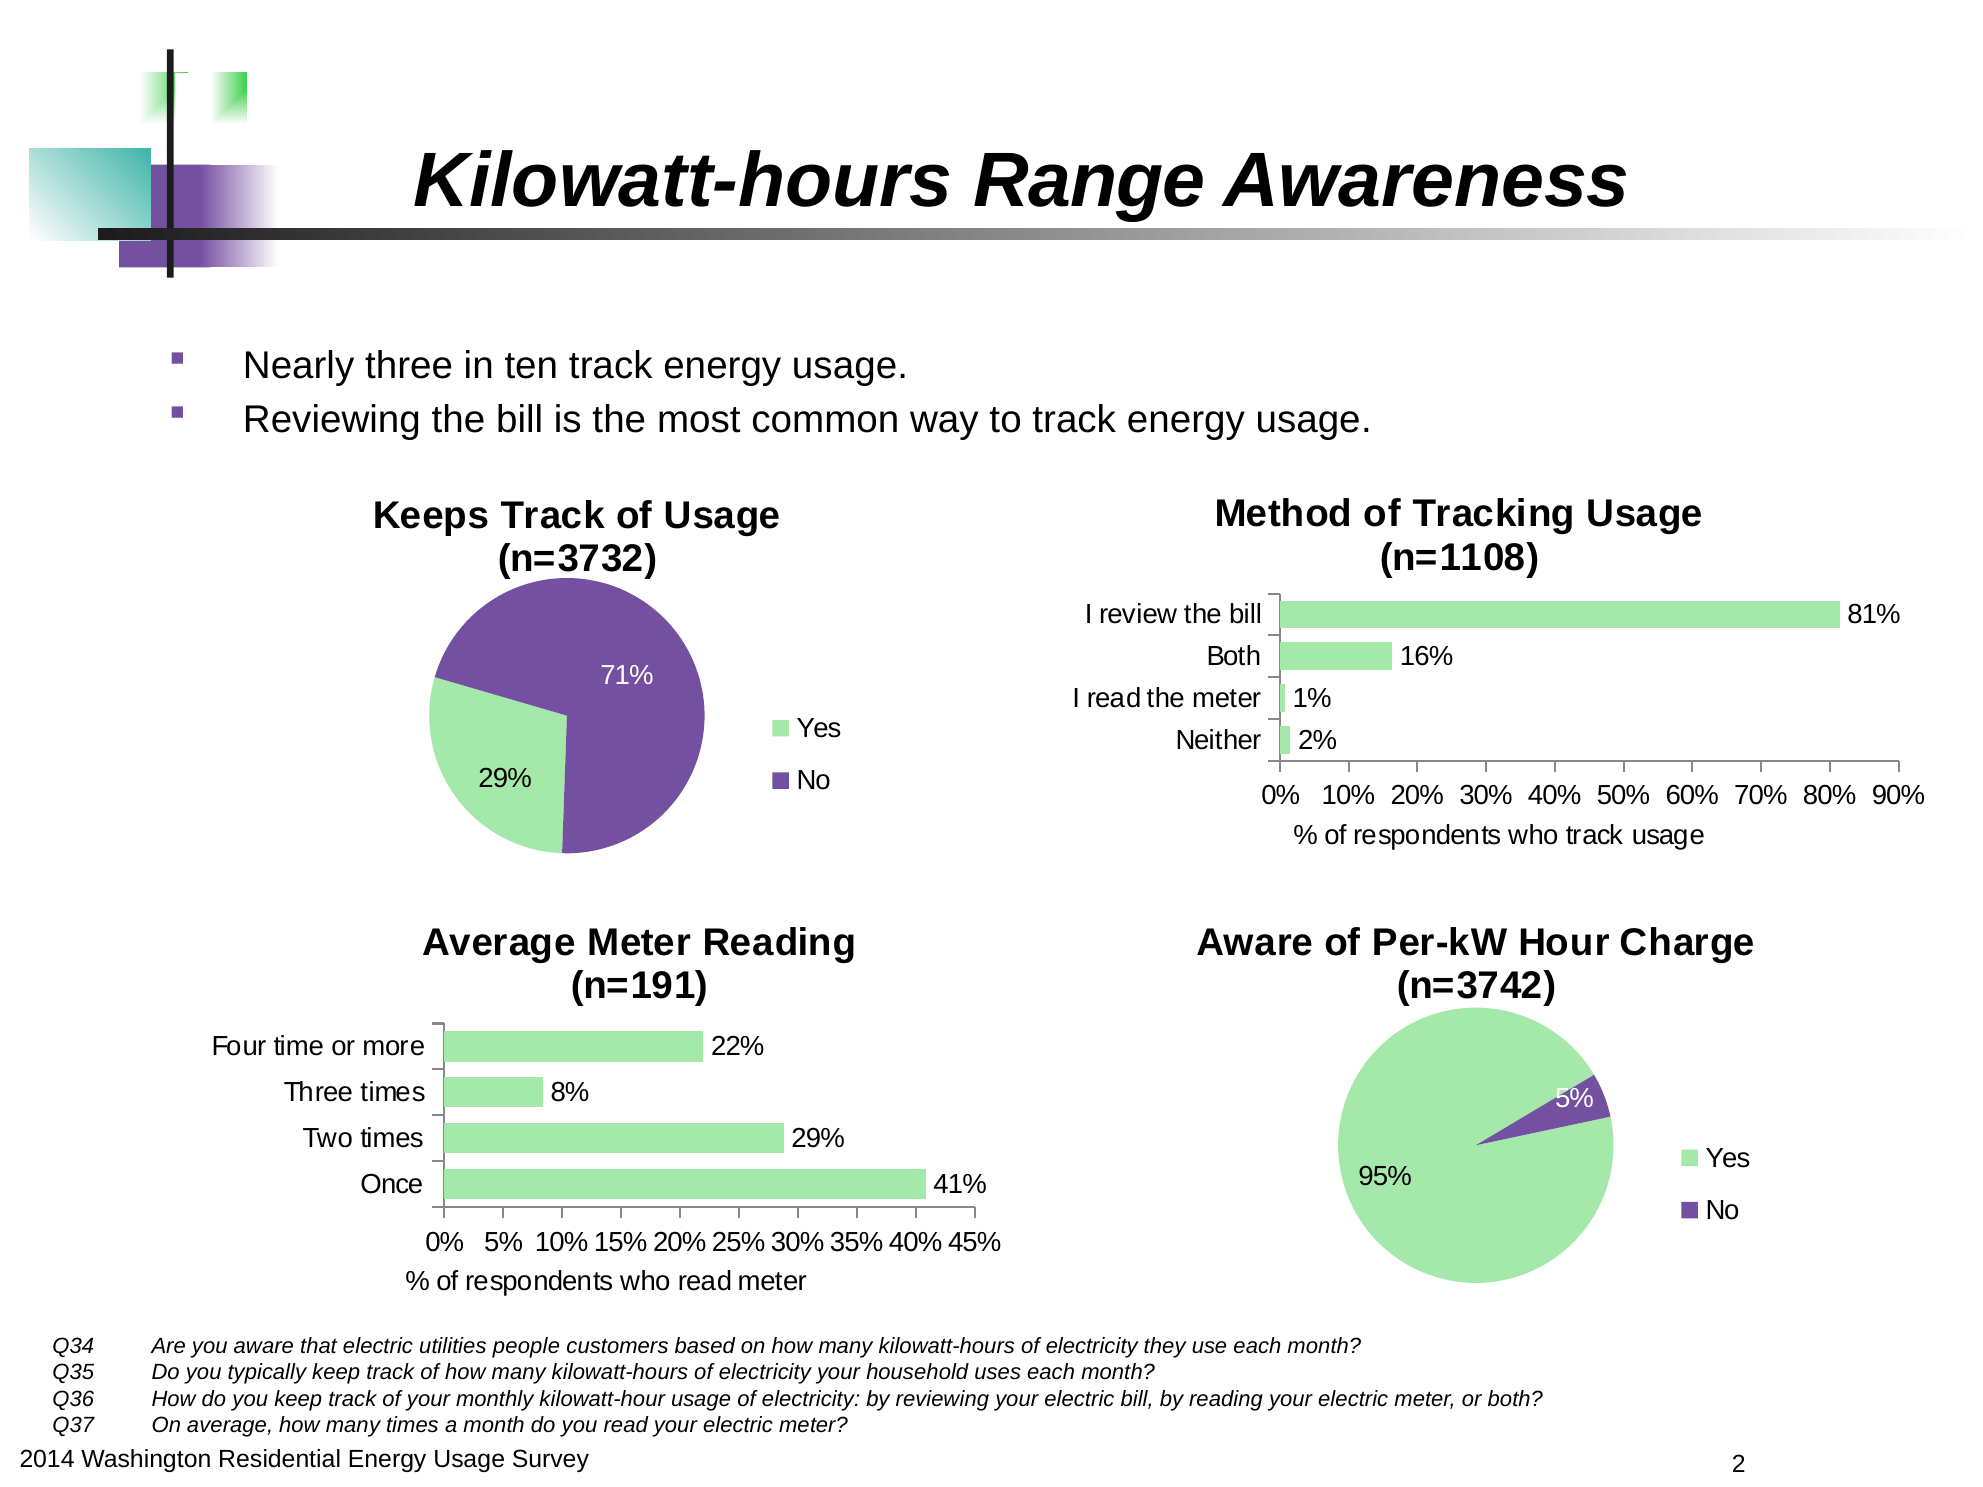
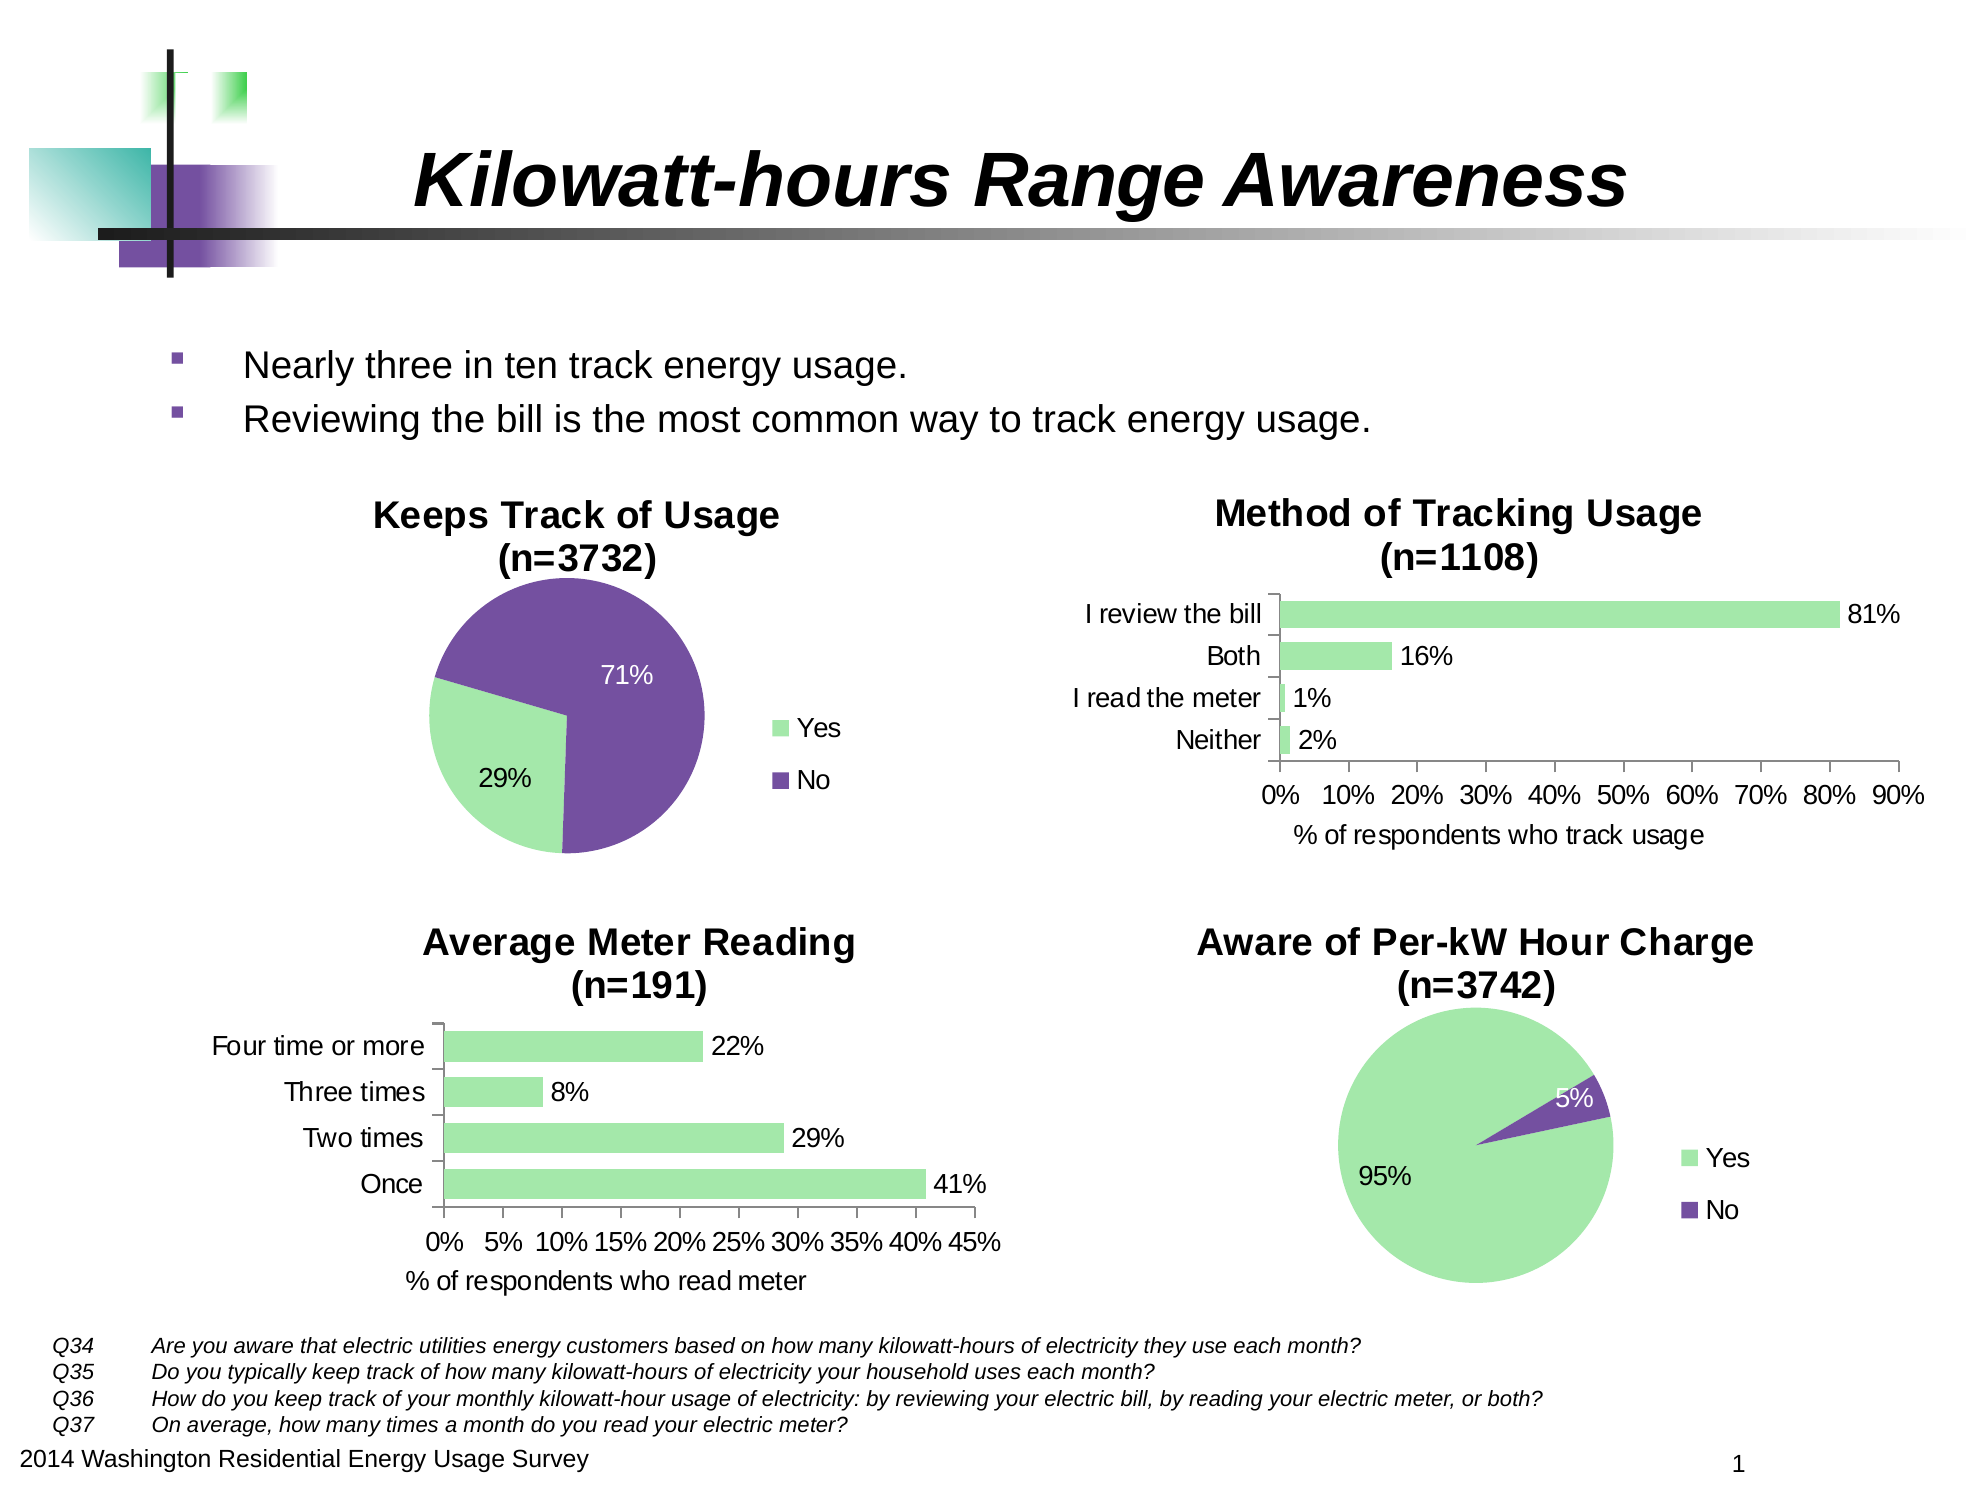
utilities people: people -> energy (527, 1346)
2: 2 -> 1 (1739, 1464)
